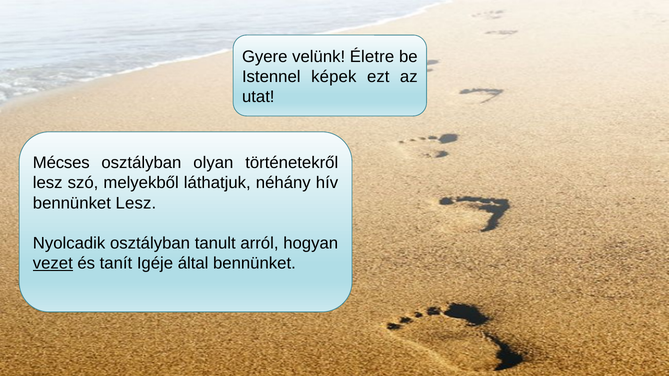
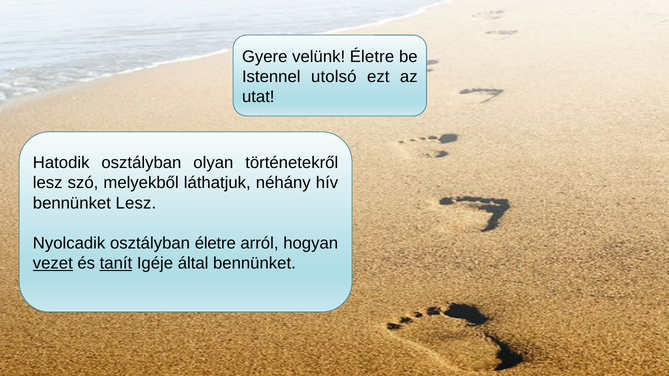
képek: képek -> utolsó (334, 77)
Mécses: Mécses -> Hatodik (61, 163)
osztályban tanult: tanult -> életre (215, 243)
tanít underline: none -> present (116, 263)
